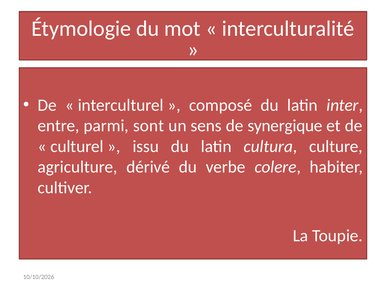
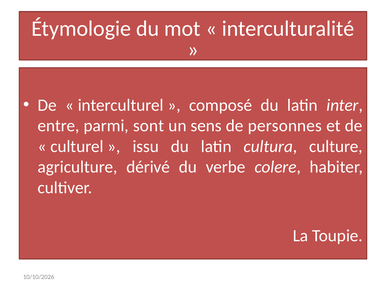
synergique: synergique -> personnes (285, 126)
